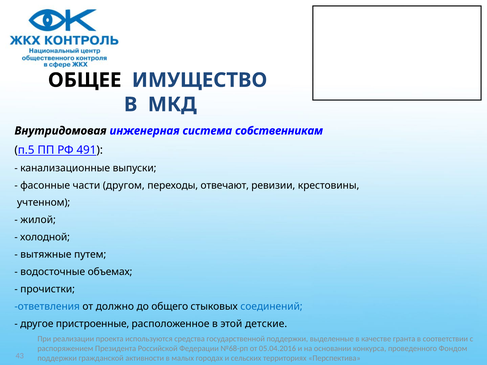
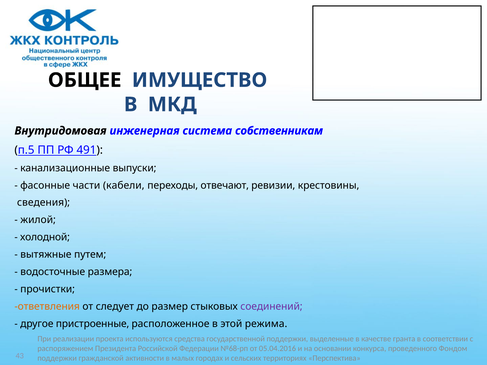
другом: другом -> кабели (124, 185)
учтенном: учтенном -> сведения (44, 203)
объемах: объемах -> размера (110, 272)
ответвления colour: blue -> orange (47, 307)
должно: должно -> следует (115, 307)
общего: общего -> размер (170, 307)
соединений colour: blue -> purple (271, 307)
детские: детские -> режима (266, 324)
